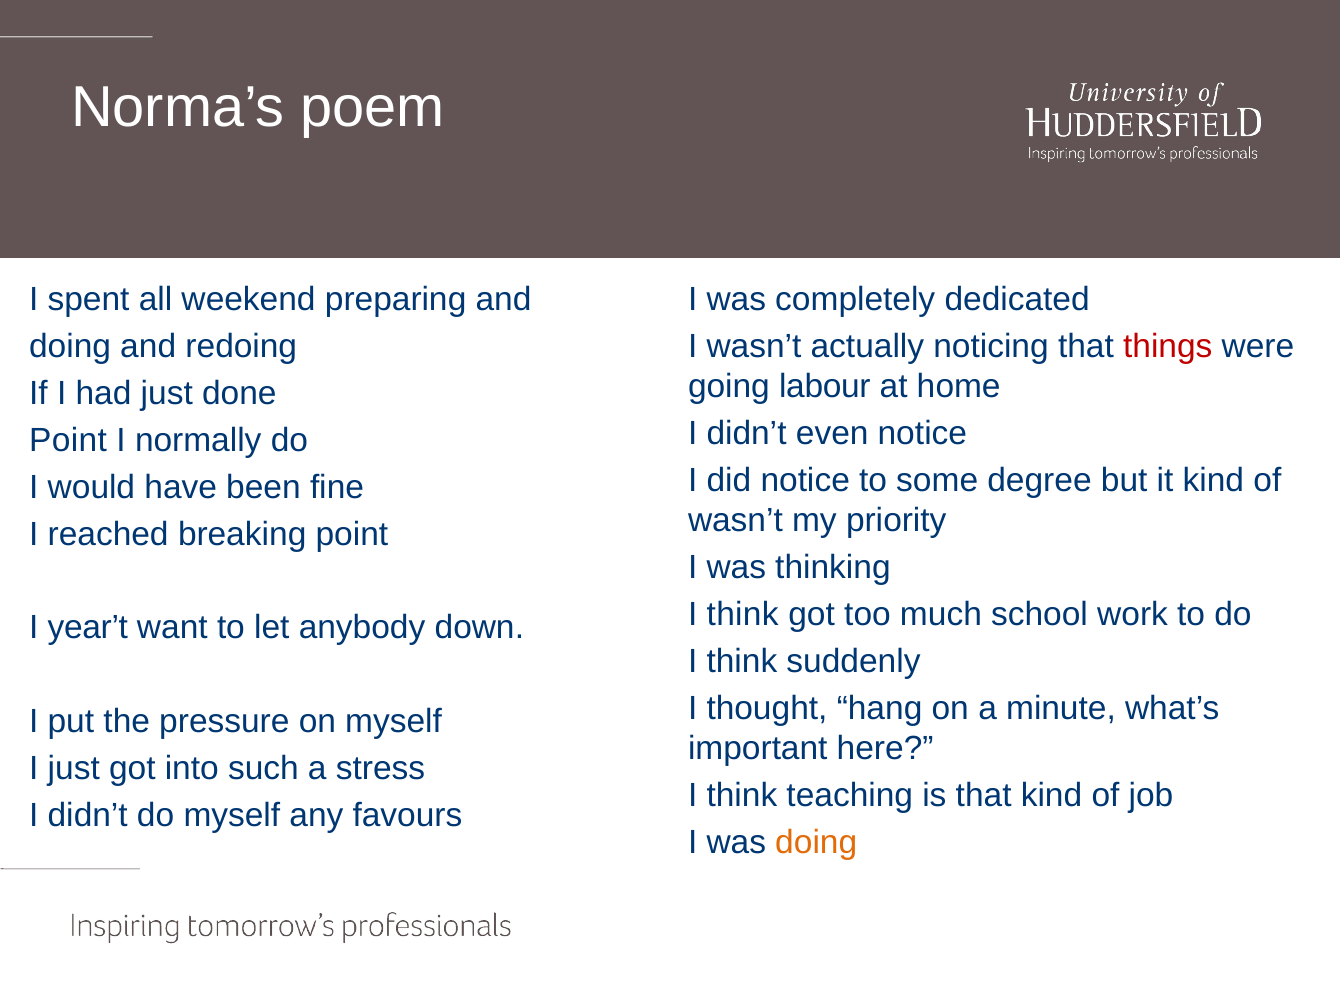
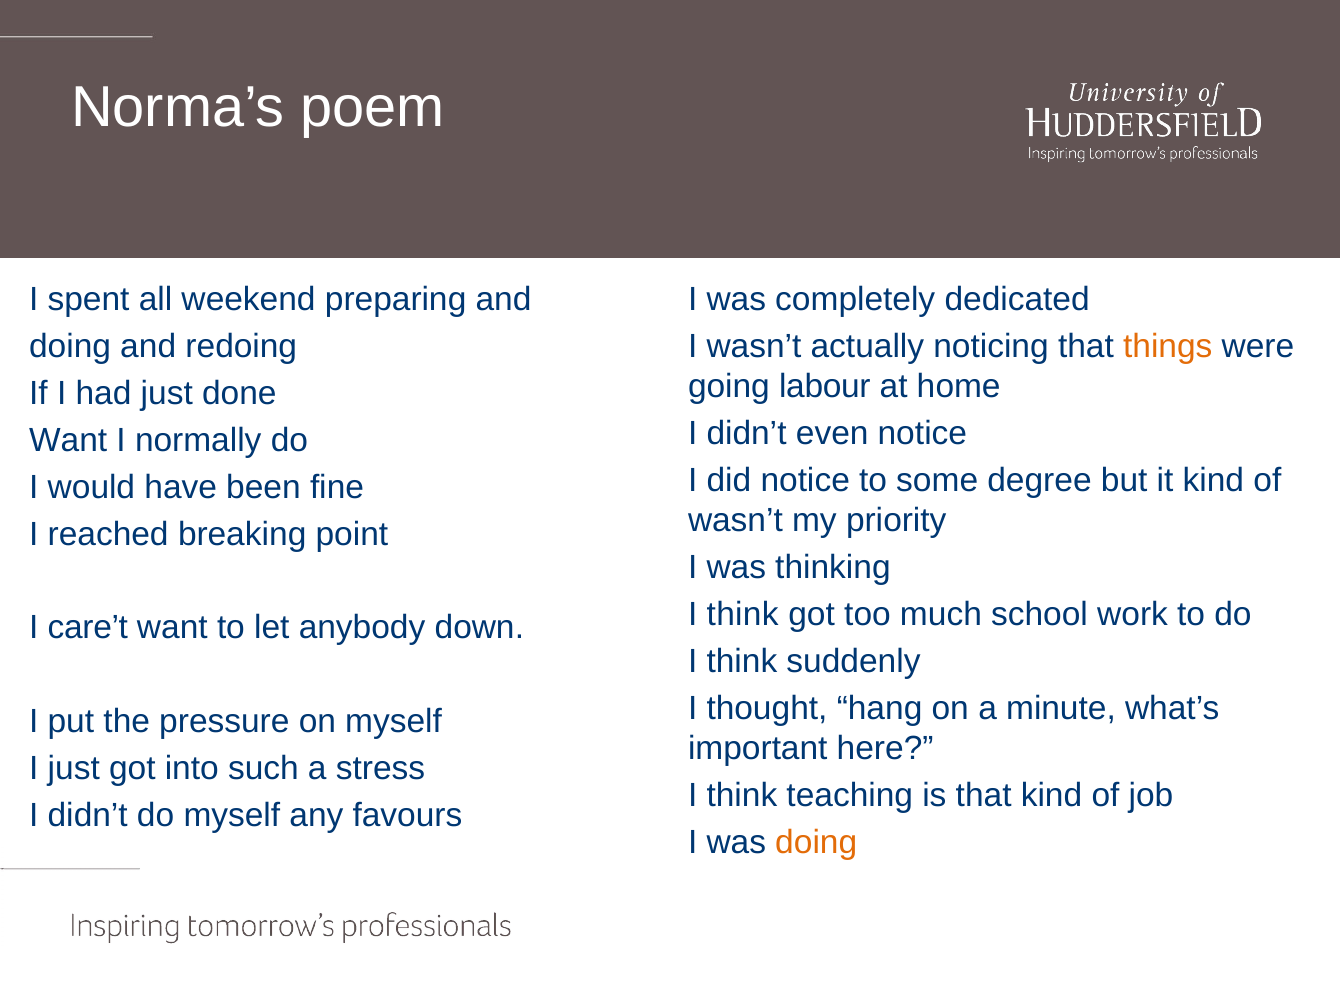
things colour: red -> orange (1168, 346)
Point: Point -> Want (68, 440)
year’t: year’t -> care’t (88, 628)
